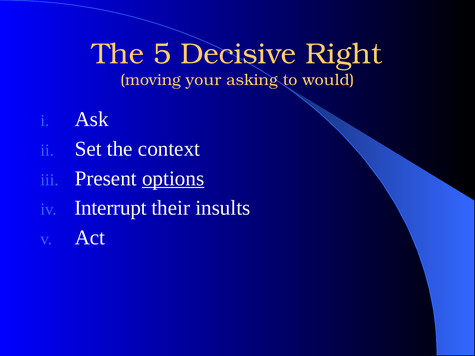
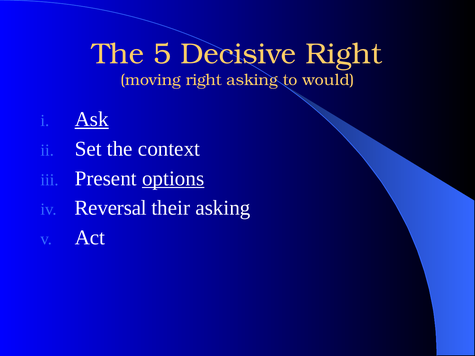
moving your: your -> right (204, 80)
Ask underline: none -> present (92, 119)
Interrupt: Interrupt -> Reversal (111, 208)
their insults: insults -> asking (223, 208)
